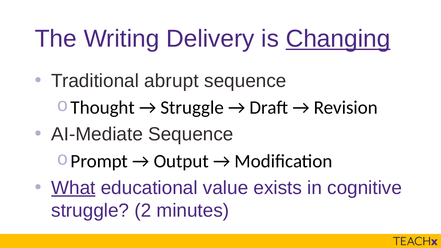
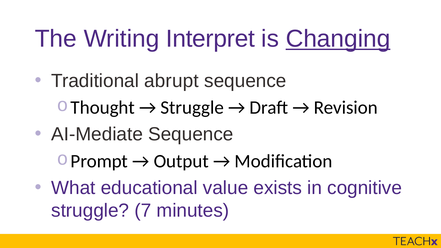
Delivery: Delivery -> Interpret (210, 39)
What underline: present -> none (73, 188)
2: 2 -> 7 (143, 211)
